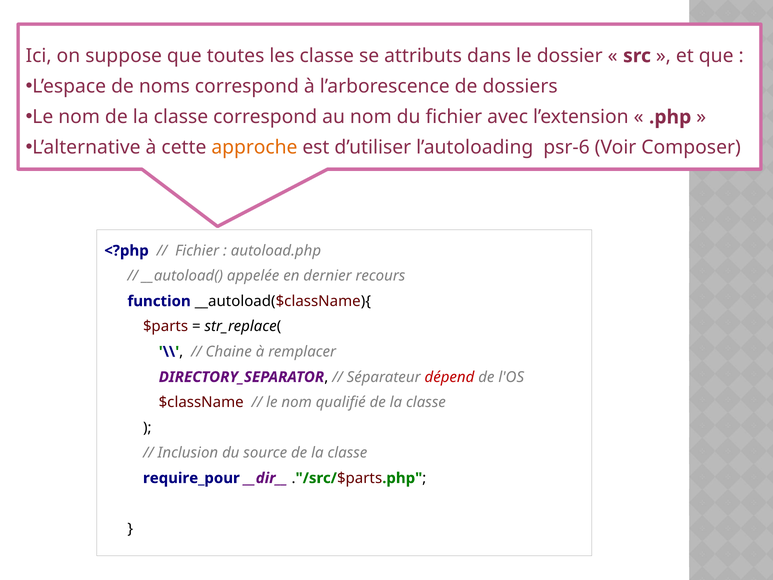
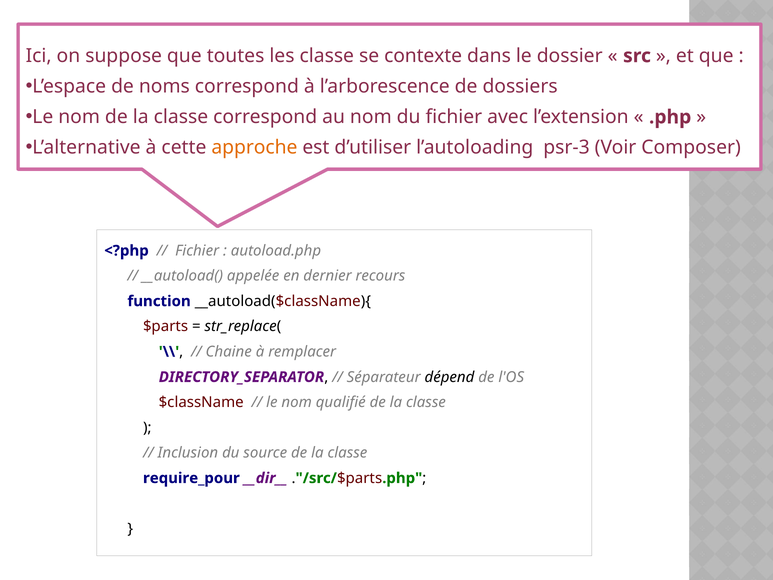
attributs: attributs -> contexte (423, 56)
psr-6: psr-6 -> psr-3 (567, 148)
dépend colour: red -> black (449, 377)
